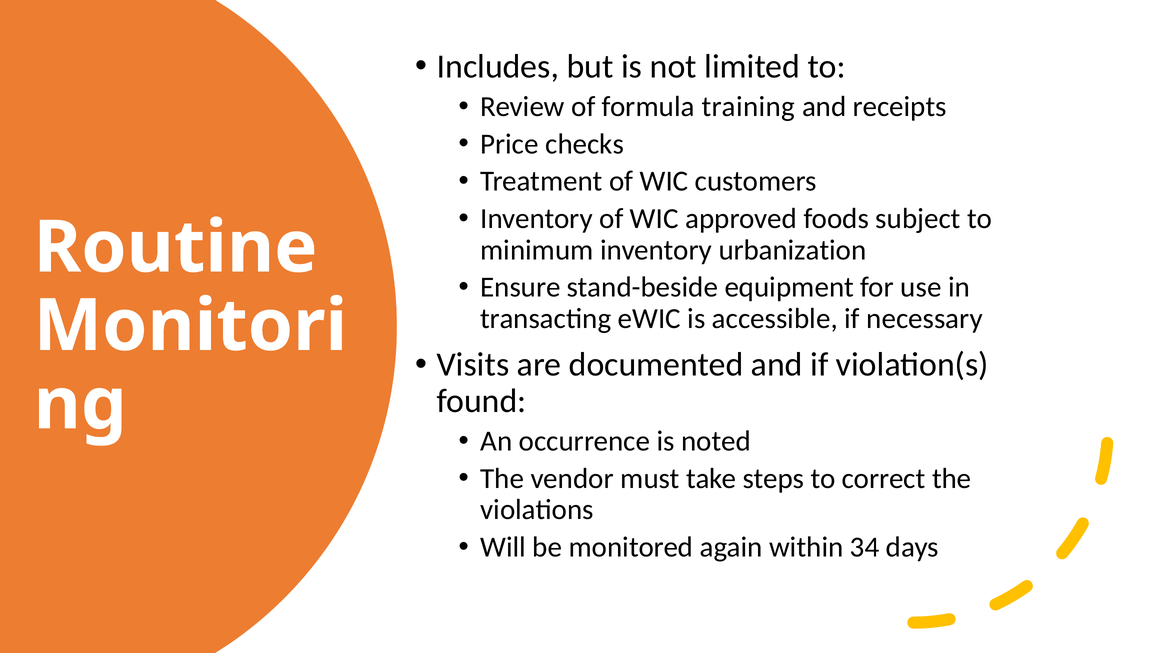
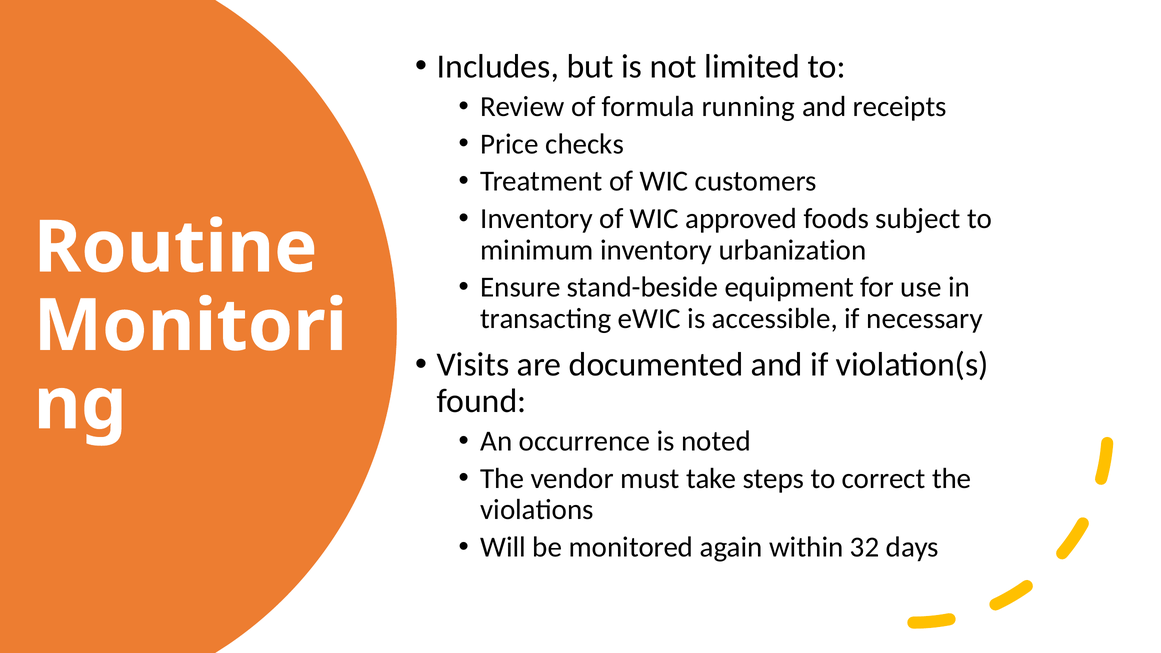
training: training -> running (748, 107)
34: 34 -> 32 (865, 547)
